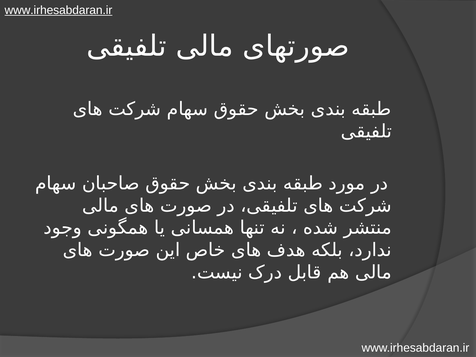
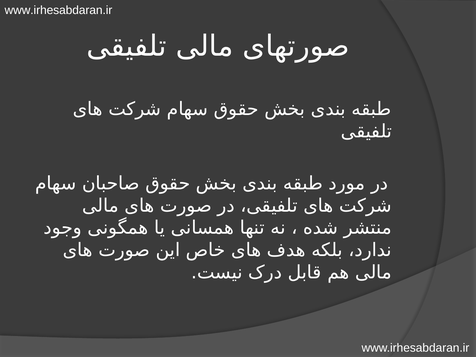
www.irhesabdaran.ir underline: present -> none (59, 10)
